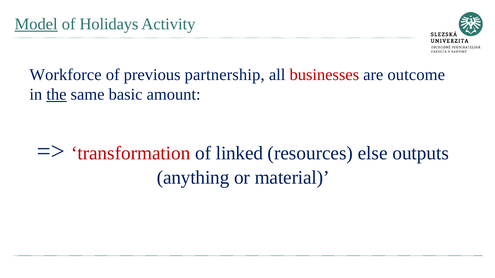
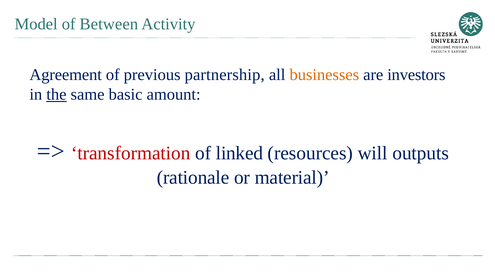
Model underline: present -> none (36, 24)
Holidays: Holidays -> Between (109, 24)
Workforce: Workforce -> Agreement (66, 75)
businesses colour: red -> orange (324, 75)
outcome: outcome -> investors (416, 75)
else: else -> will (373, 154)
anything: anything -> rationale (193, 178)
